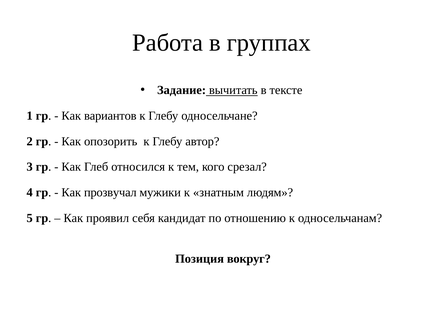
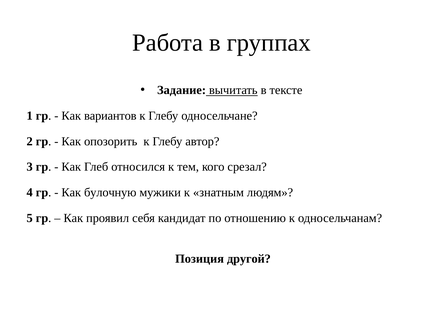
прозвучал: прозвучал -> булочную (110, 193)
вокруг: вокруг -> другой (249, 259)
